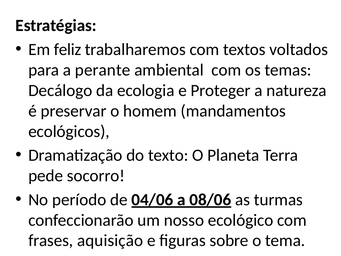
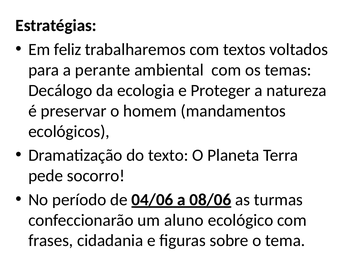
nosso: nosso -> aluno (184, 220)
aquisição: aquisição -> cidadania (110, 240)
